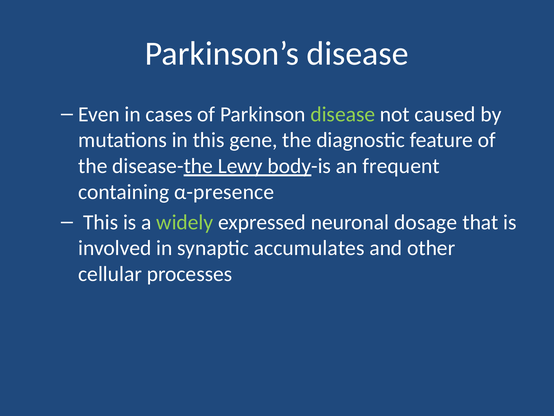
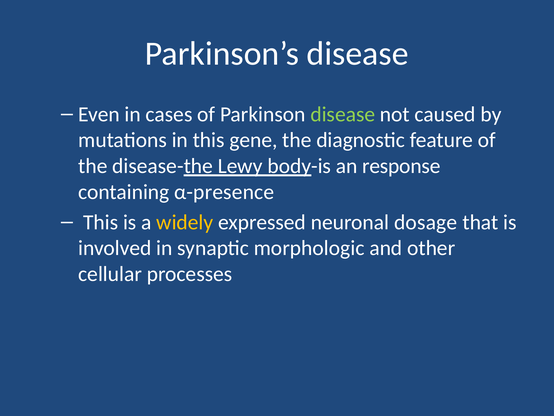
frequent: frequent -> response (401, 166)
widely colour: light green -> yellow (185, 222)
accumulates: accumulates -> morphologic (309, 248)
